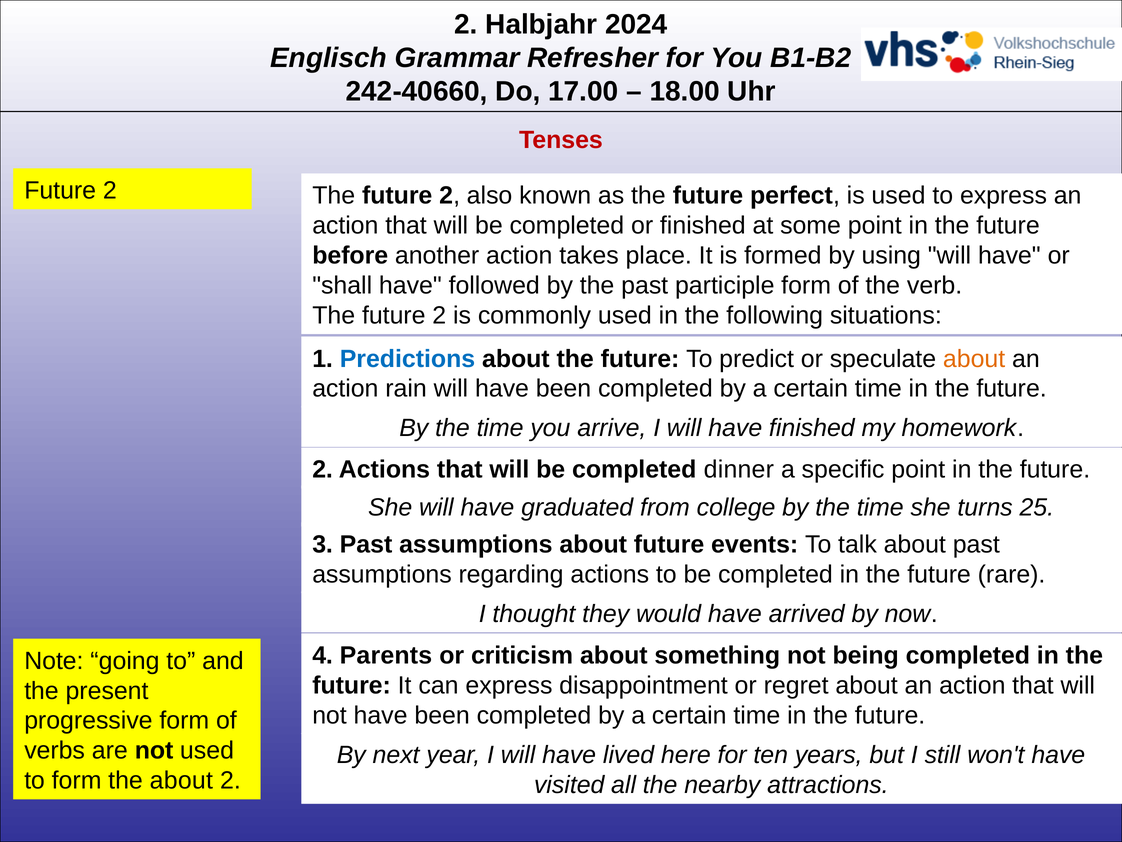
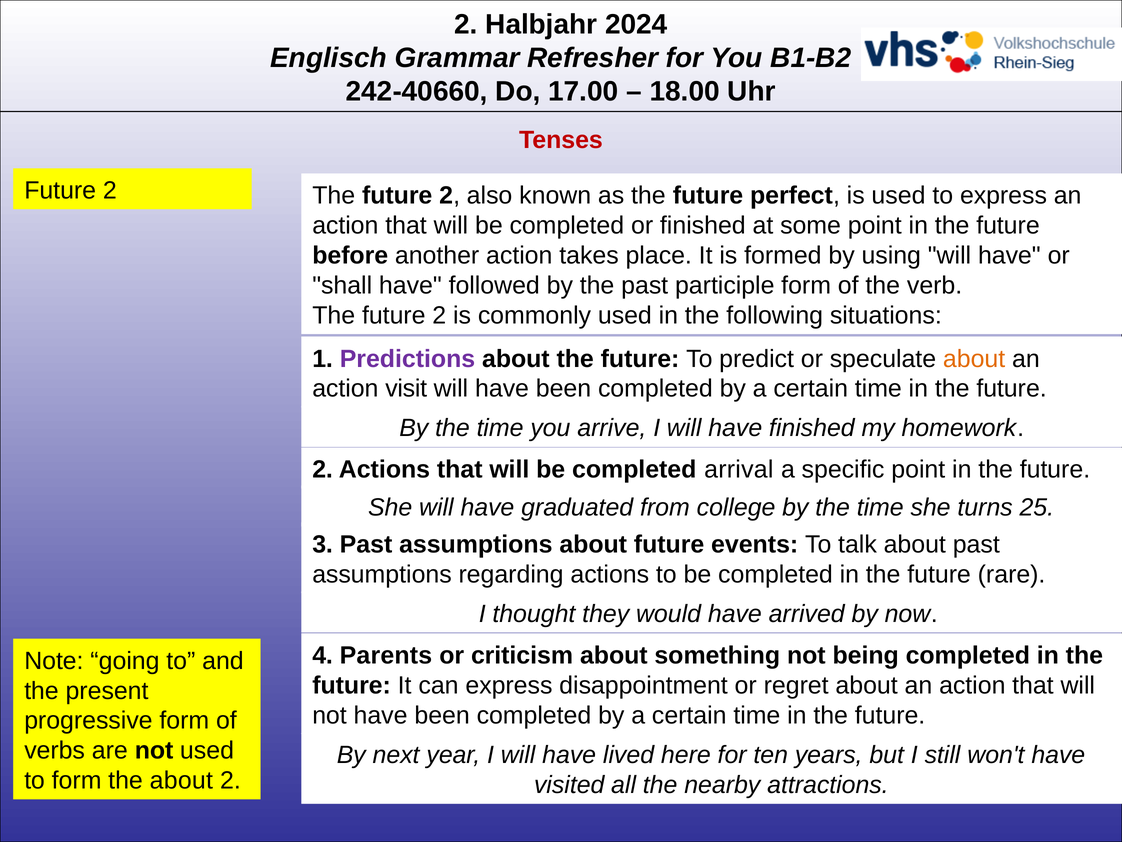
Predictions colour: blue -> purple (407, 359)
rain: rain -> visit (406, 389)
dinner: dinner -> arrival (739, 469)
